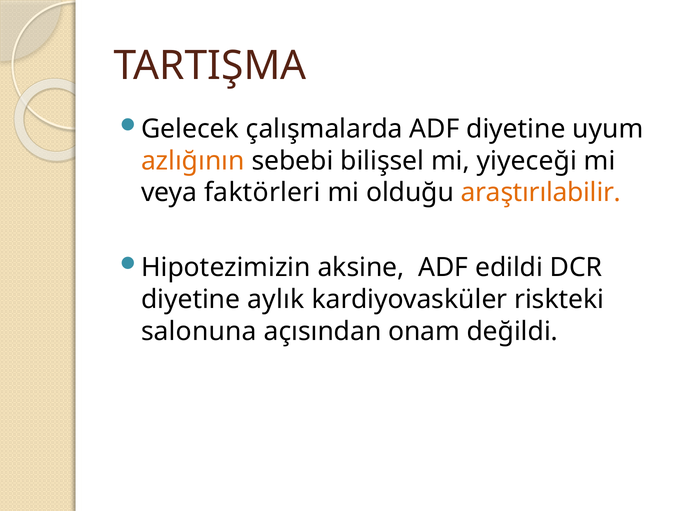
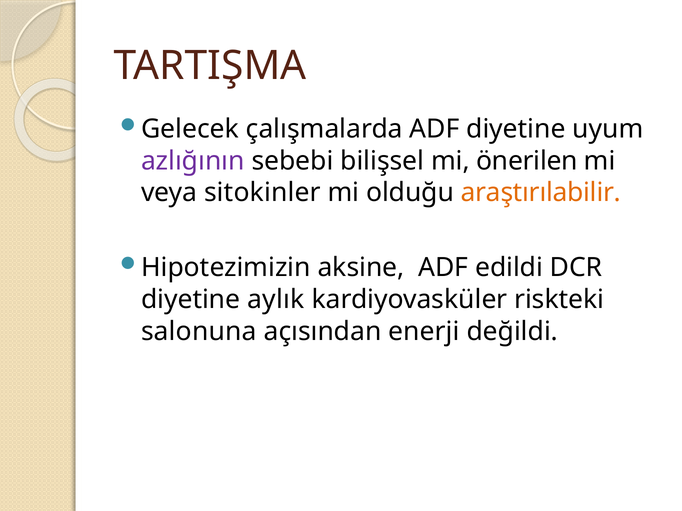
azlığının colour: orange -> purple (193, 161)
yiyeceği: yiyeceği -> önerilen (527, 161)
faktörleri: faktörleri -> sitokinler (262, 193)
onam: onam -> enerji (424, 332)
